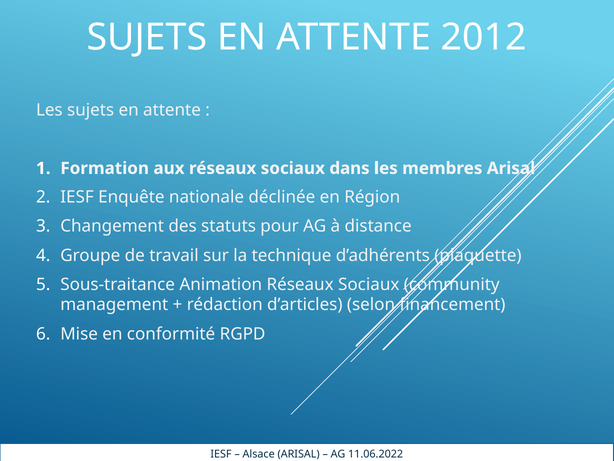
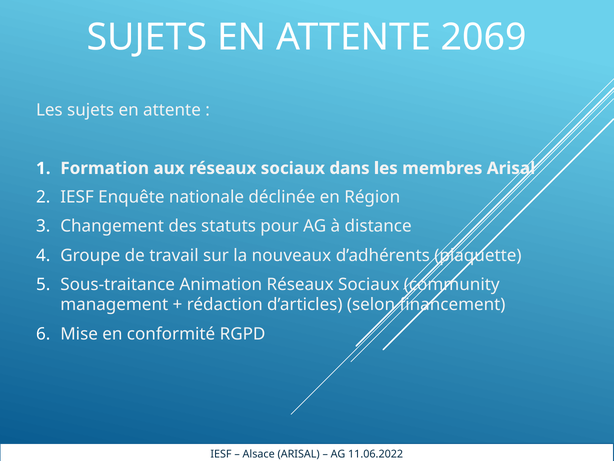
2012: 2012 -> 2069 (484, 37)
technique: technique -> nouveaux (291, 255)
